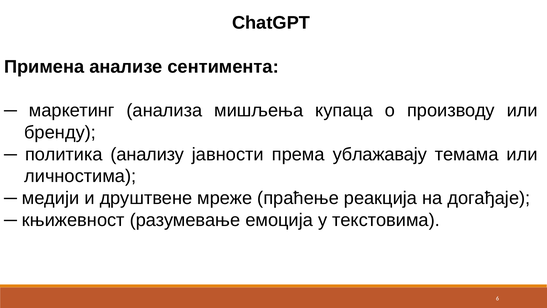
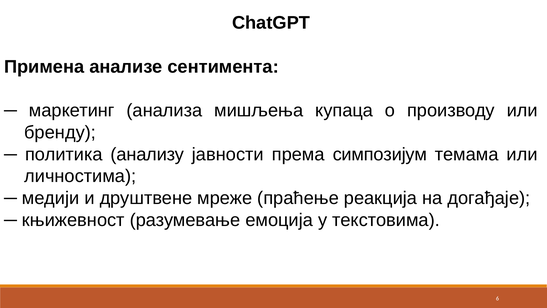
ублажавају: ублажавају -> симпозијум (380, 154)
